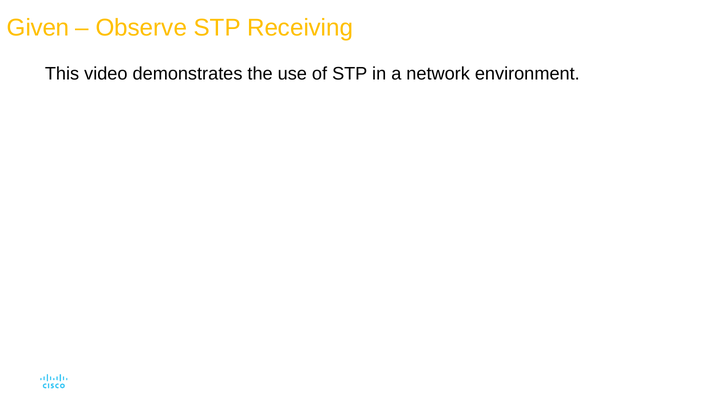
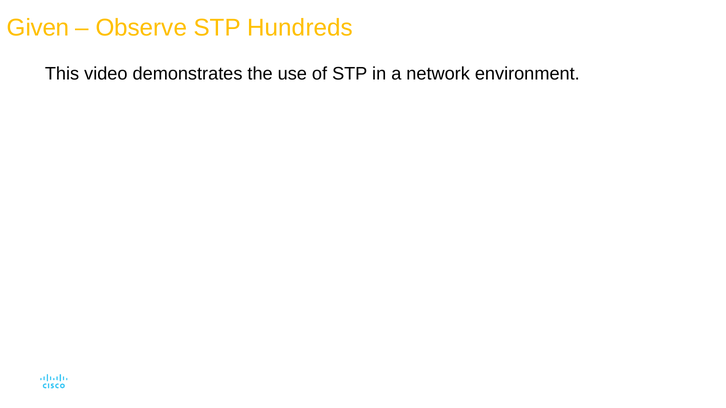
Receiving: Receiving -> Hundreds (300, 28)
